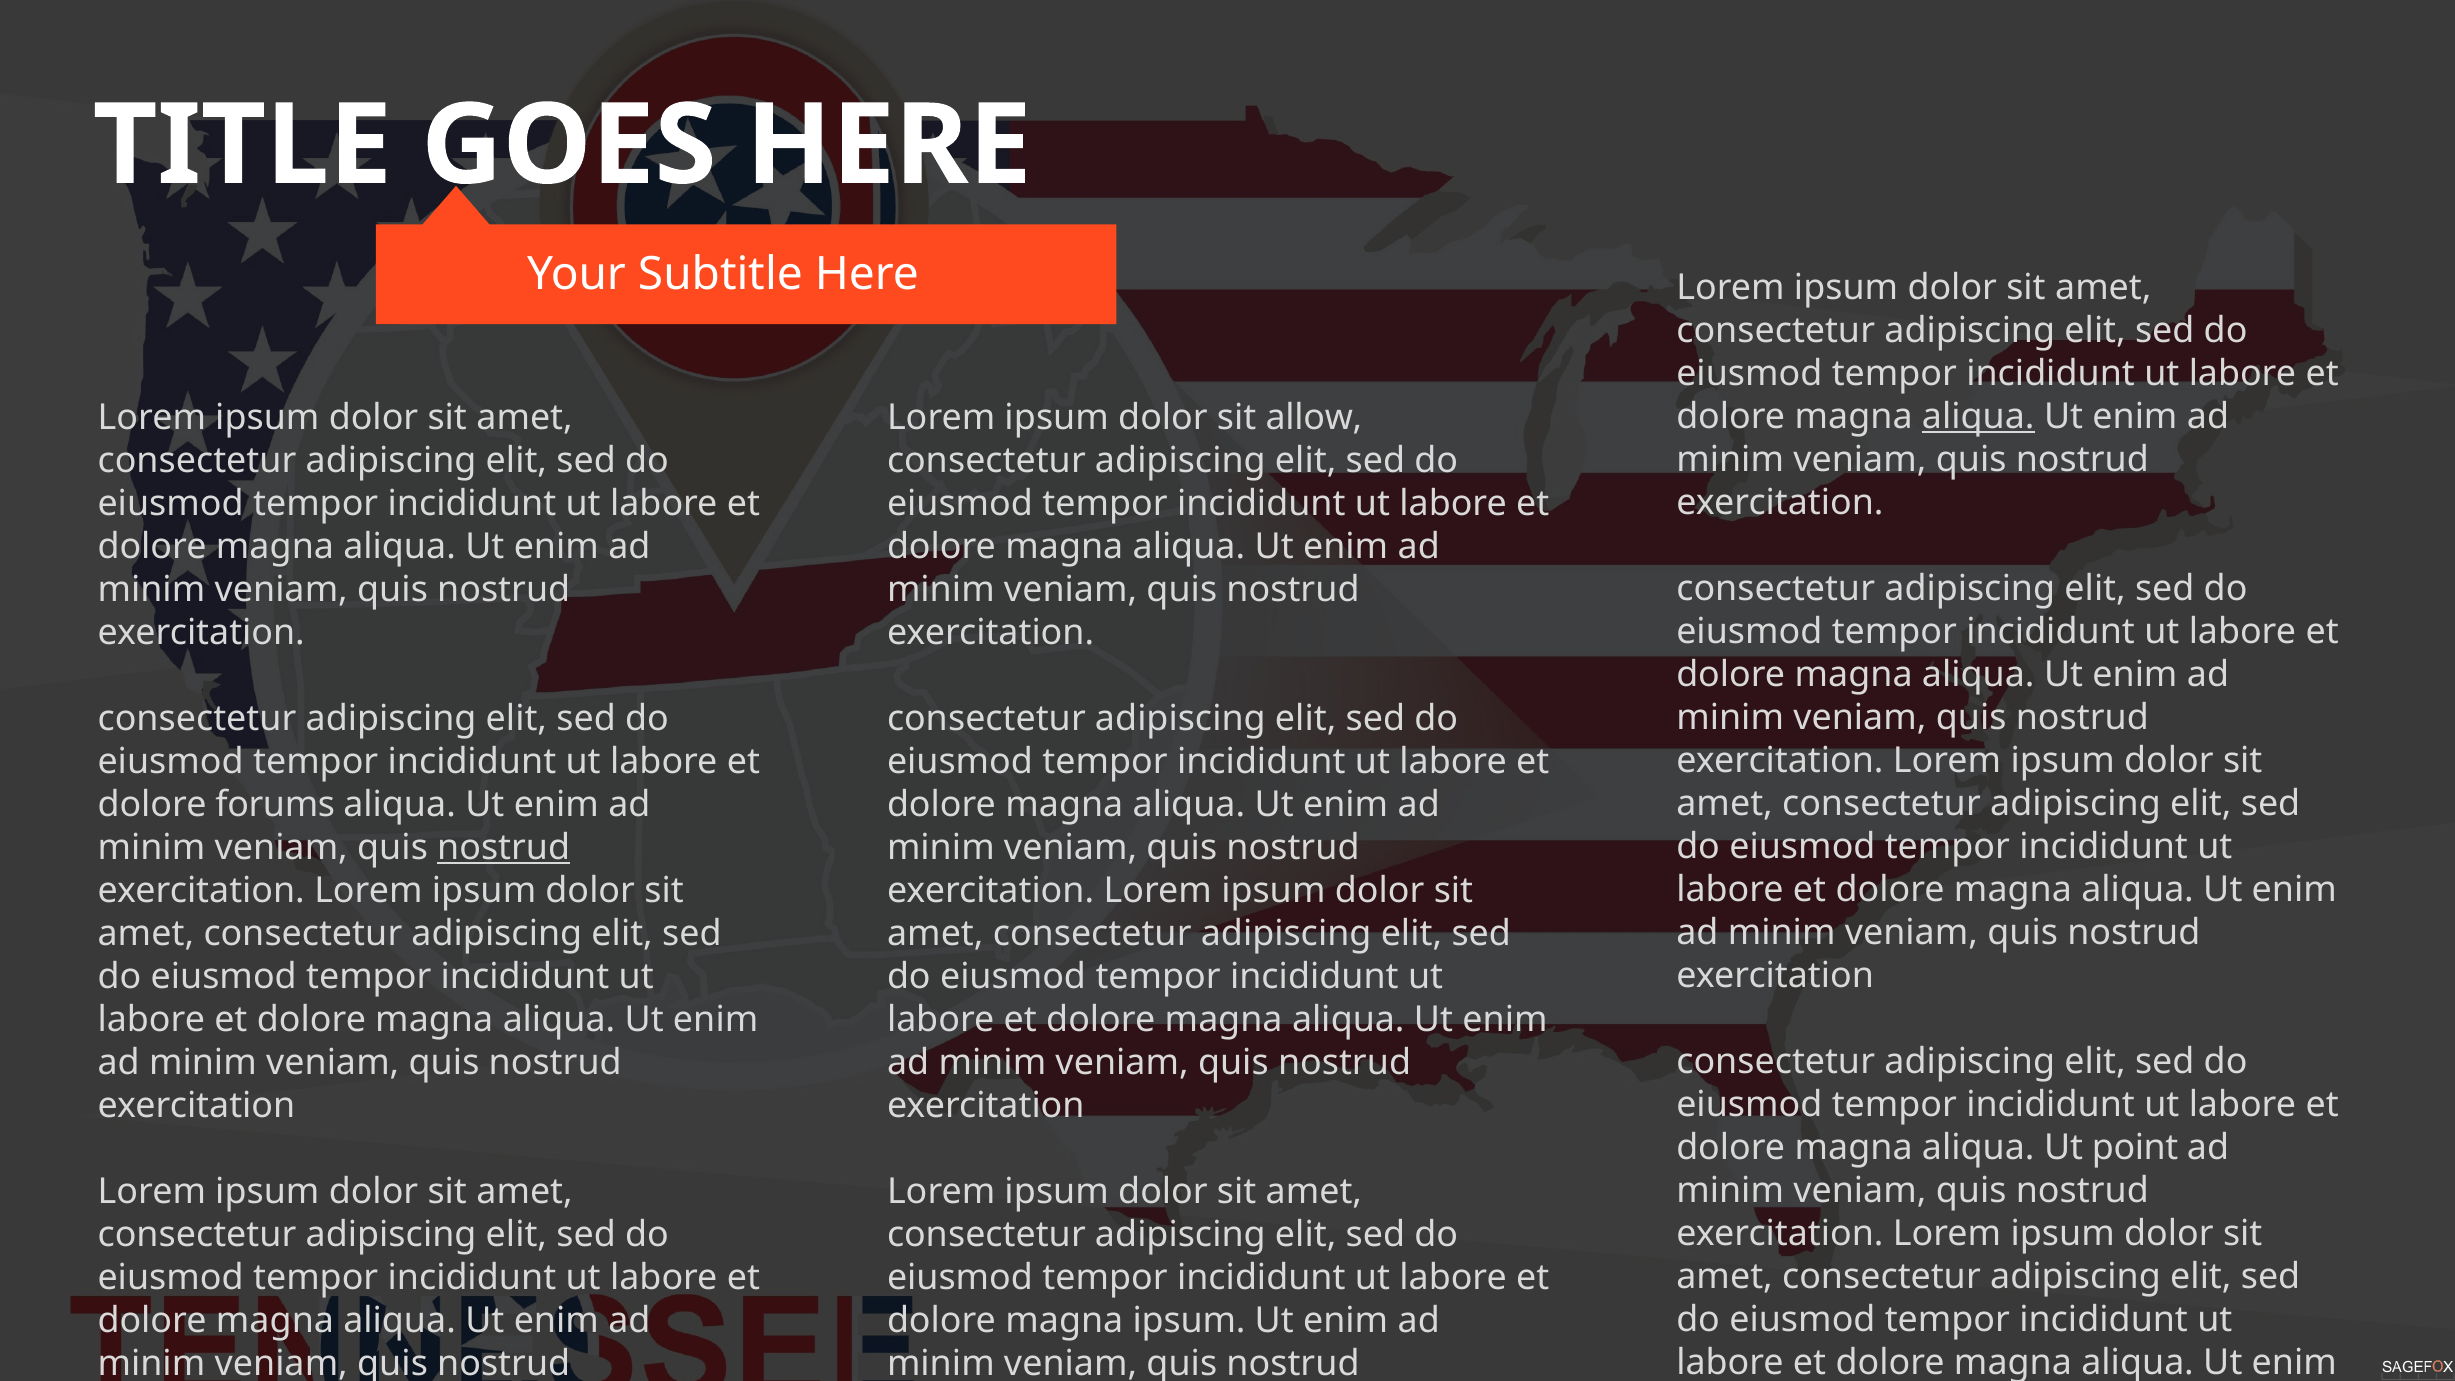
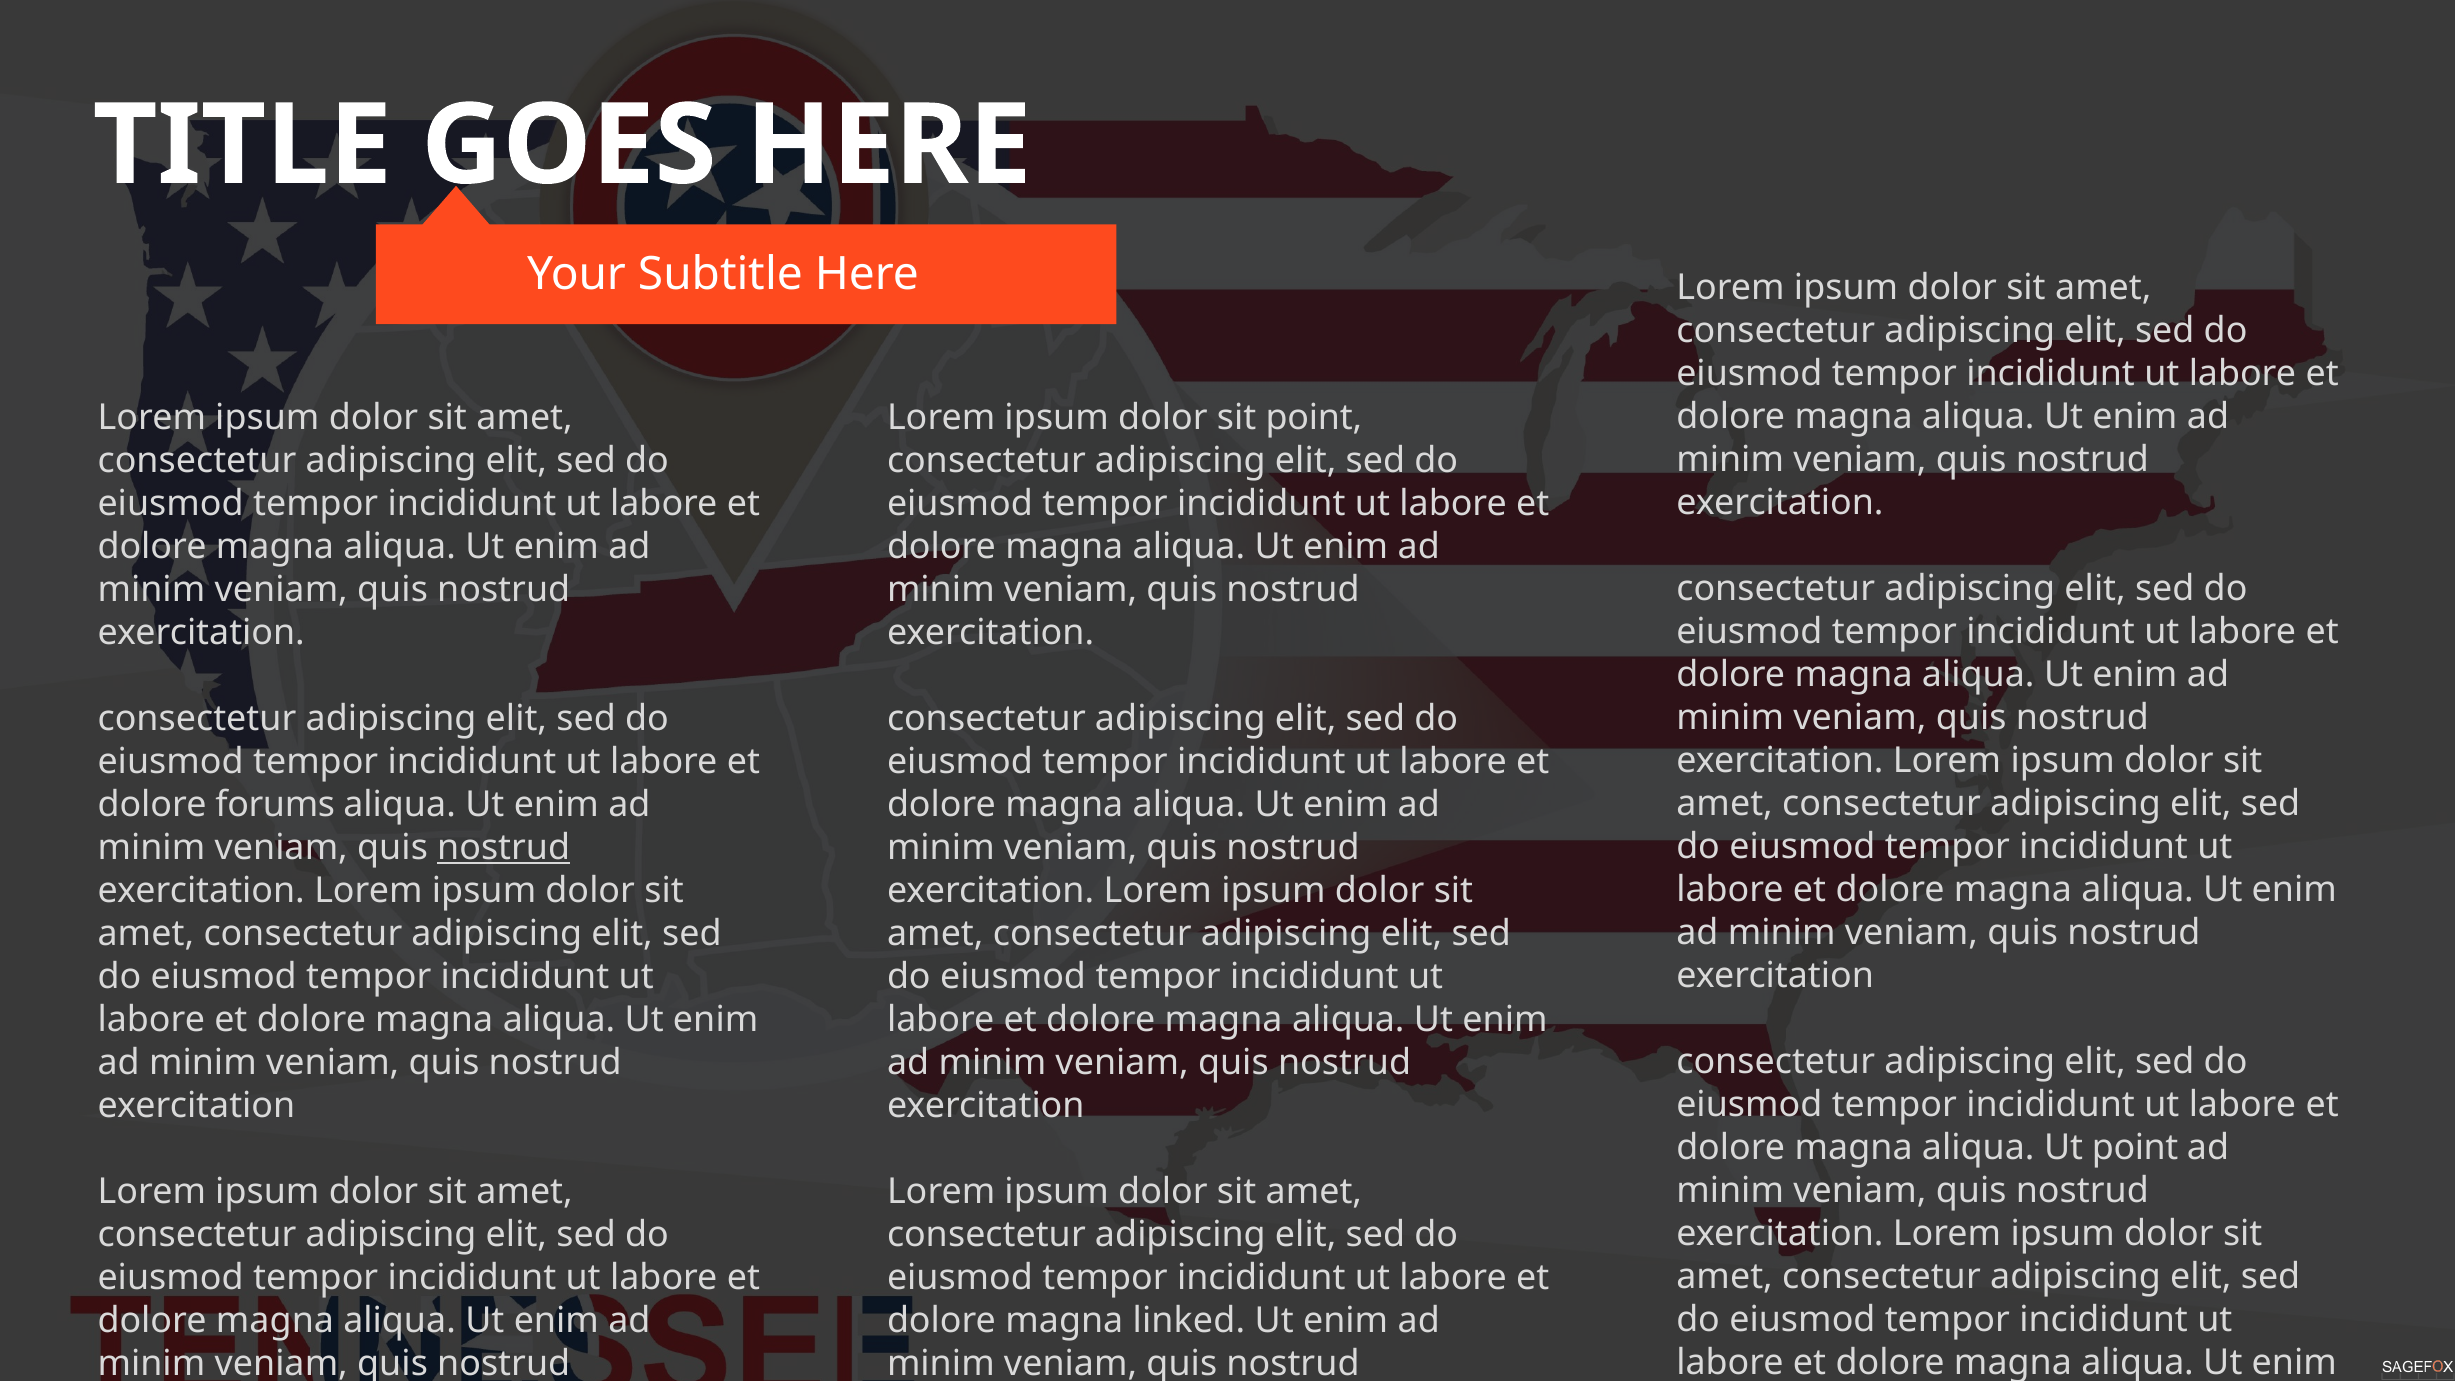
aliqua underline: present -> none (1978, 417)
sit allow: allow -> point (1314, 418)
magna ipsum: ipsum -> linked (1189, 1321)
